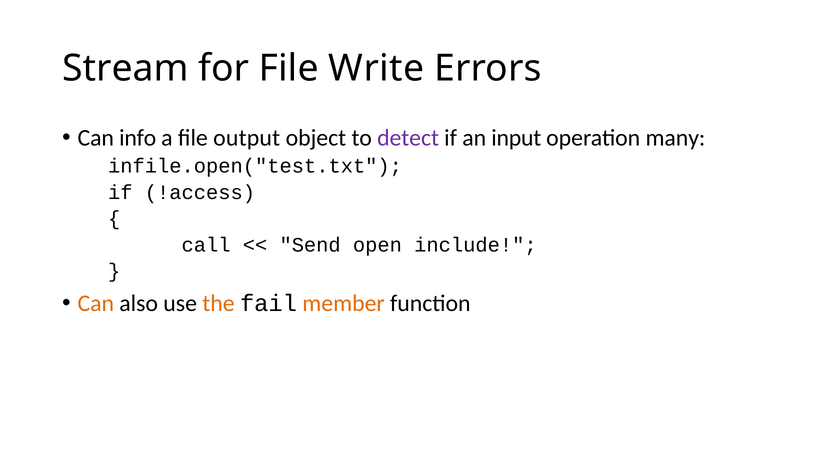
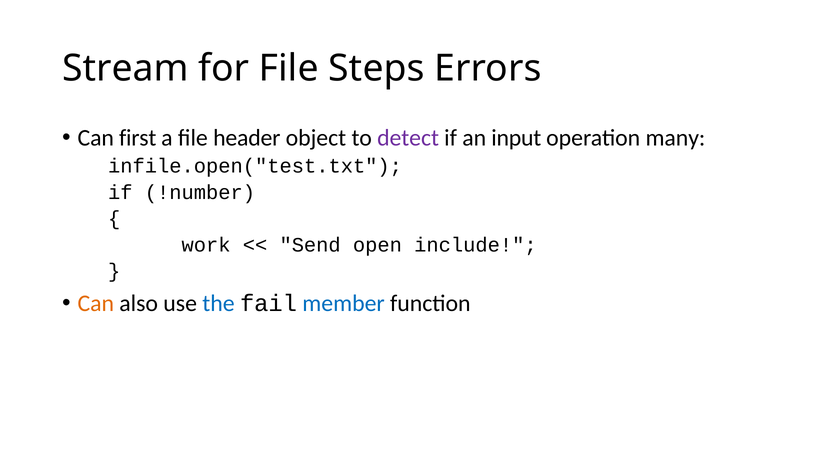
Write: Write -> Steps (377, 69)
info: info -> first (138, 138)
output: output -> header (247, 138)
!access: !access -> !number (200, 192)
call: call -> work (206, 245)
the colour: orange -> blue (218, 303)
member colour: orange -> blue (344, 303)
